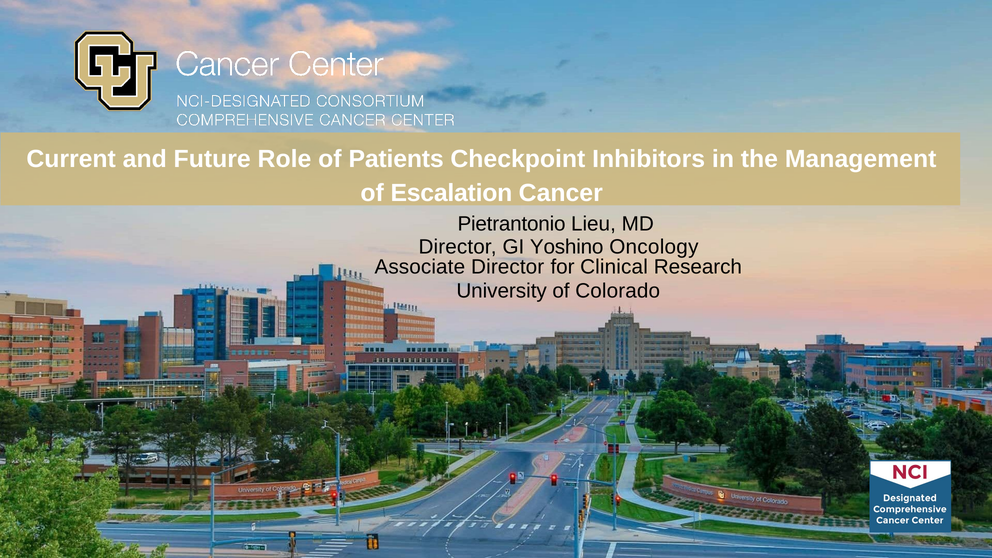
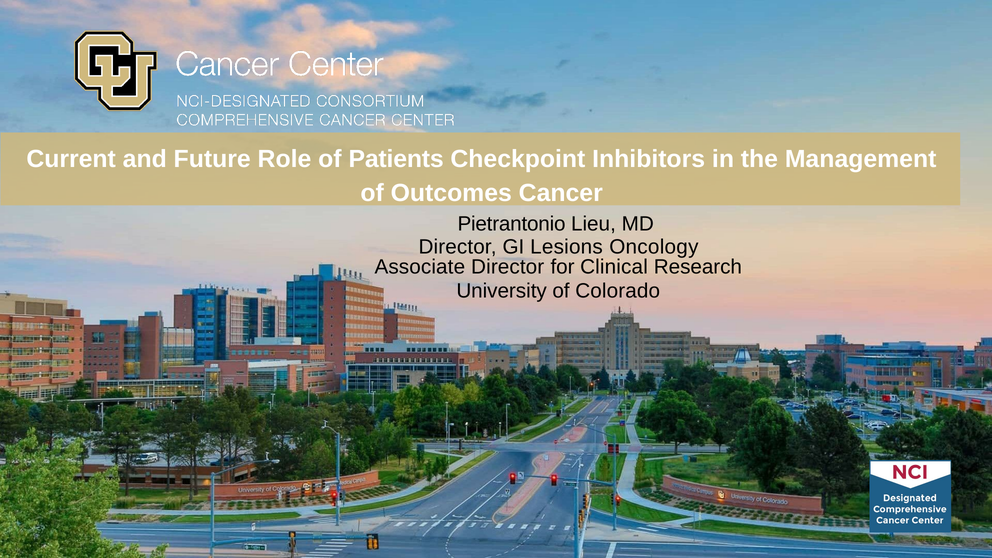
Escalation: Escalation -> Outcomes (451, 193)
Yoshino: Yoshino -> Lesions (567, 247)
